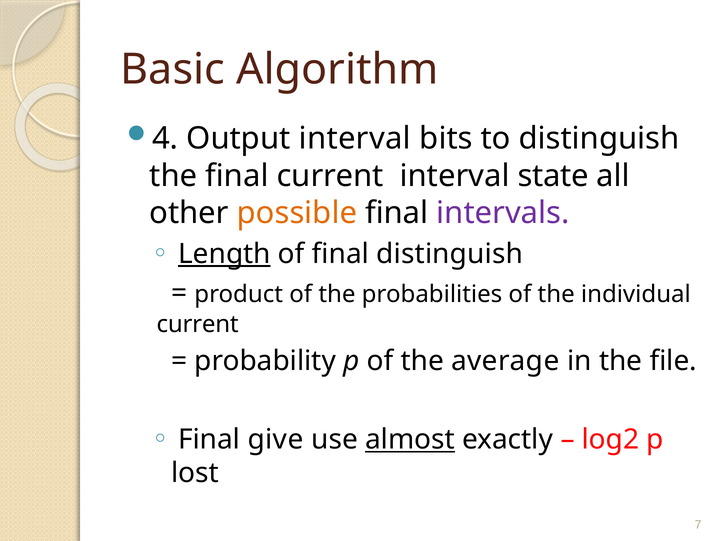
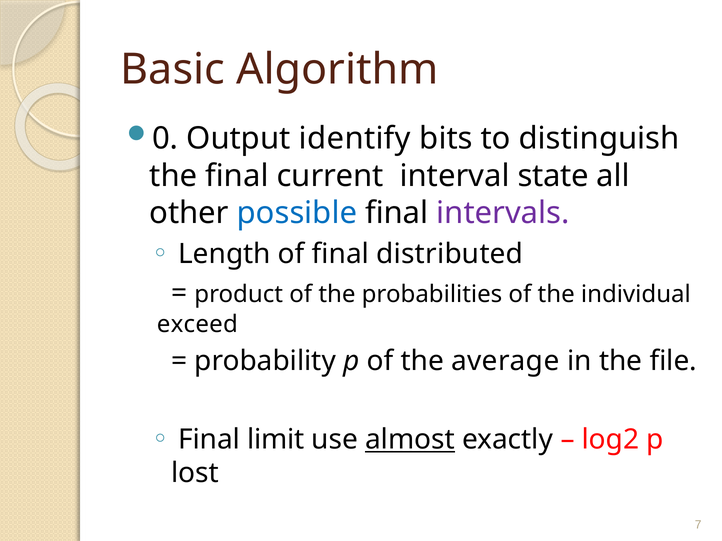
4: 4 -> 0 (165, 139)
Output interval: interval -> identify (355, 139)
possible colour: orange -> blue (297, 213)
Length underline: present -> none (224, 254)
final distinguish: distinguish -> distributed (450, 254)
current: current -> exceed (197, 324)
give: give -> limit (276, 440)
